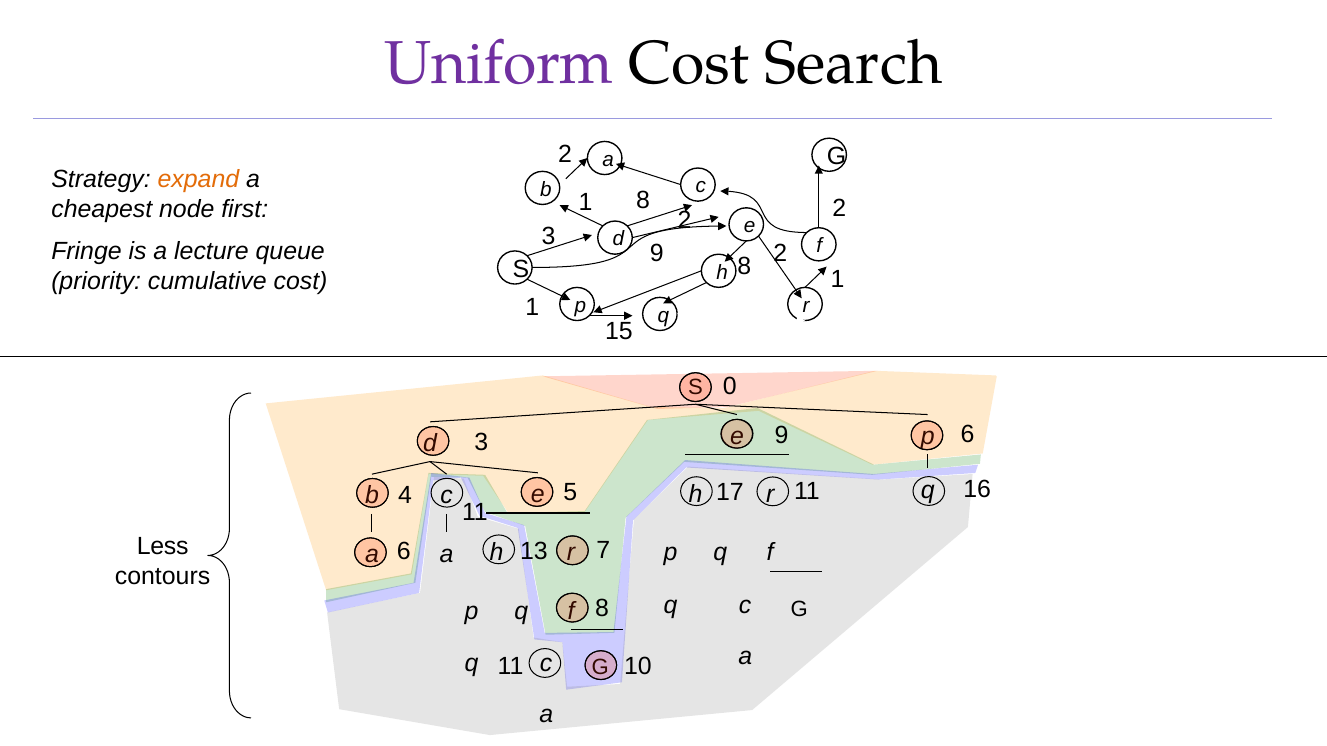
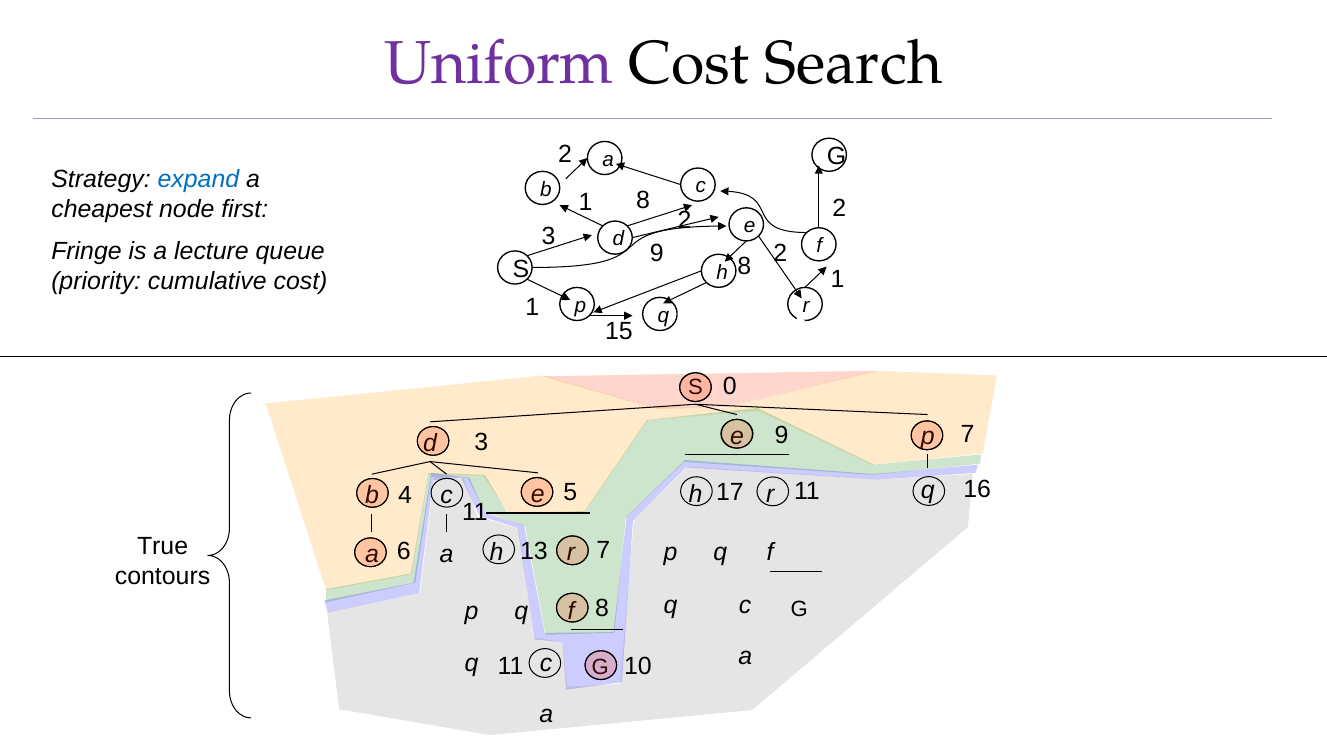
expand colour: orange -> blue (198, 179)
9 6: 6 -> 7 (968, 435)
Less: Less -> True (163, 547)
